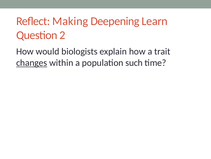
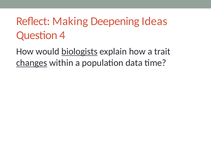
Learn: Learn -> Ideas (154, 21)
2: 2 -> 4 (62, 35)
biologists underline: none -> present (79, 51)
such: such -> data (134, 63)
